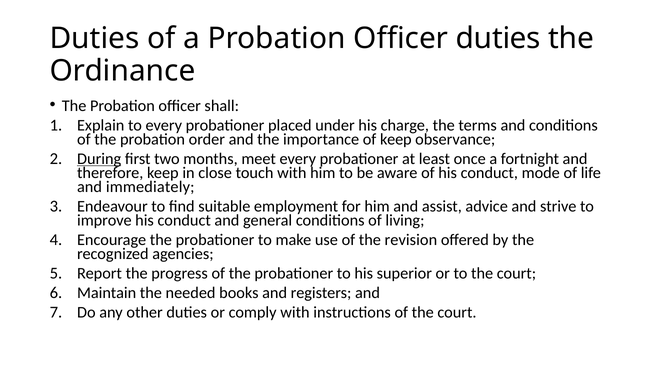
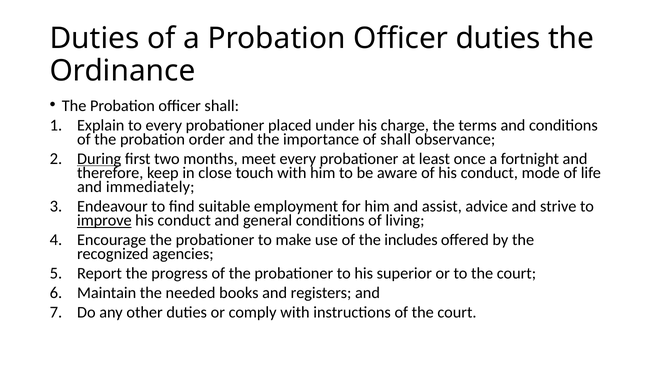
of keep: keep -> shall (396, 139)
improve underline: none -> present (104, 221)
revision: revision -> includes (411, 240)
